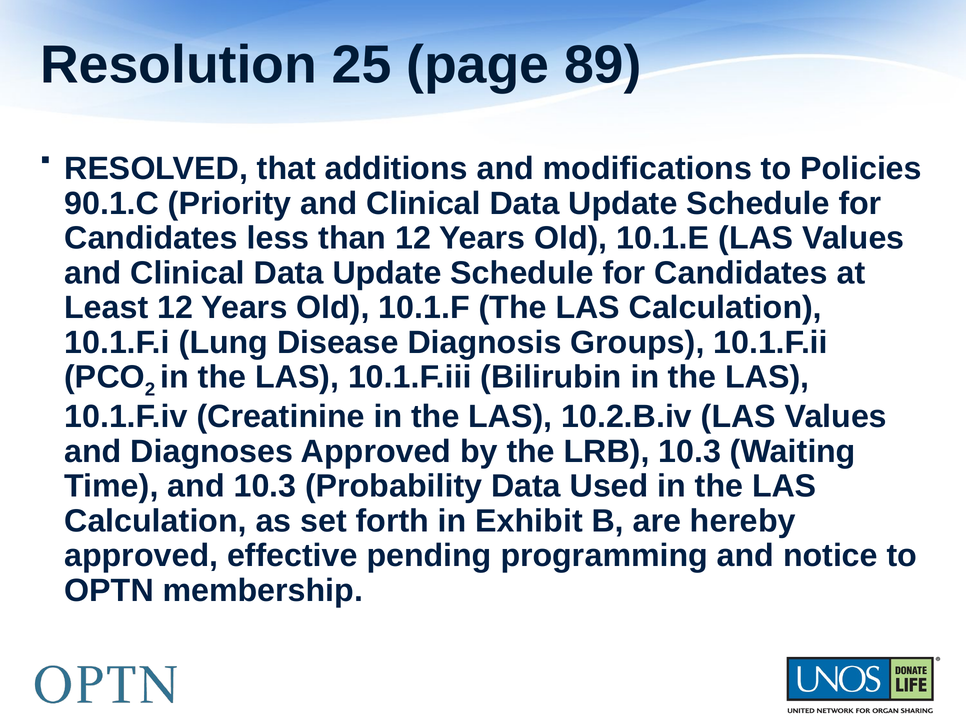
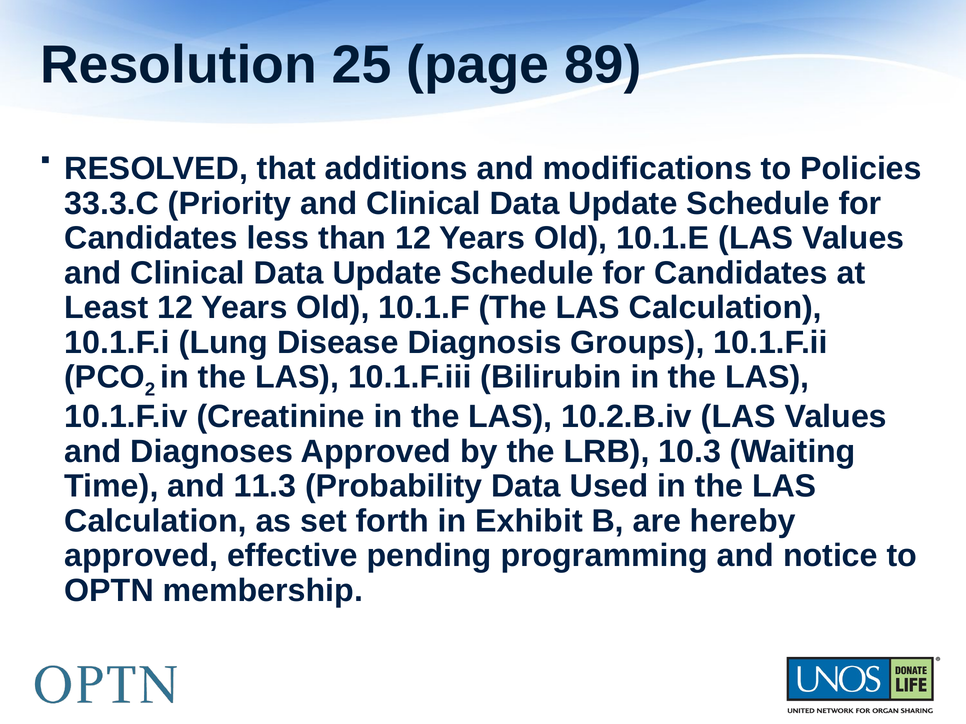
90.1.C: 90.1.C -> 33.3.C (112, 204)
and 10.3: 10.3 -> 11.3 (265, 487)
